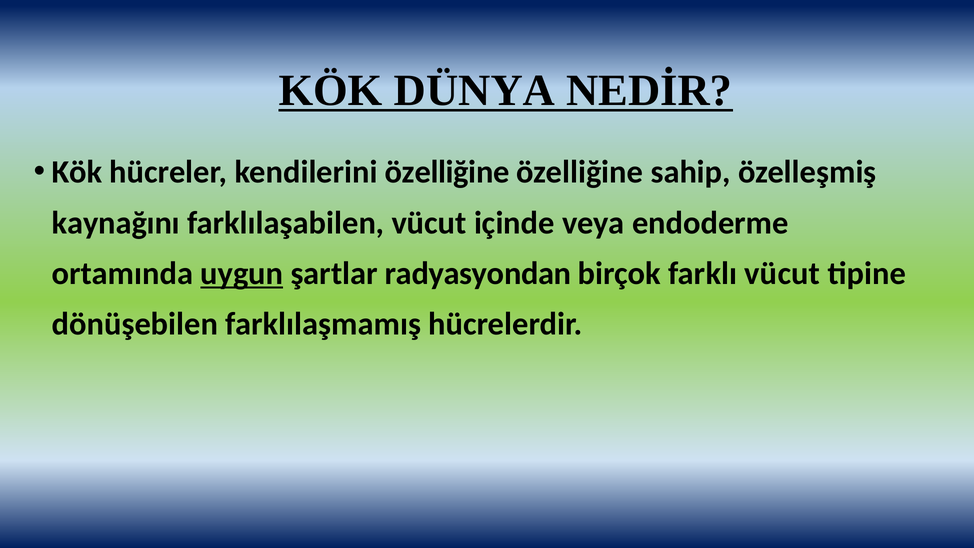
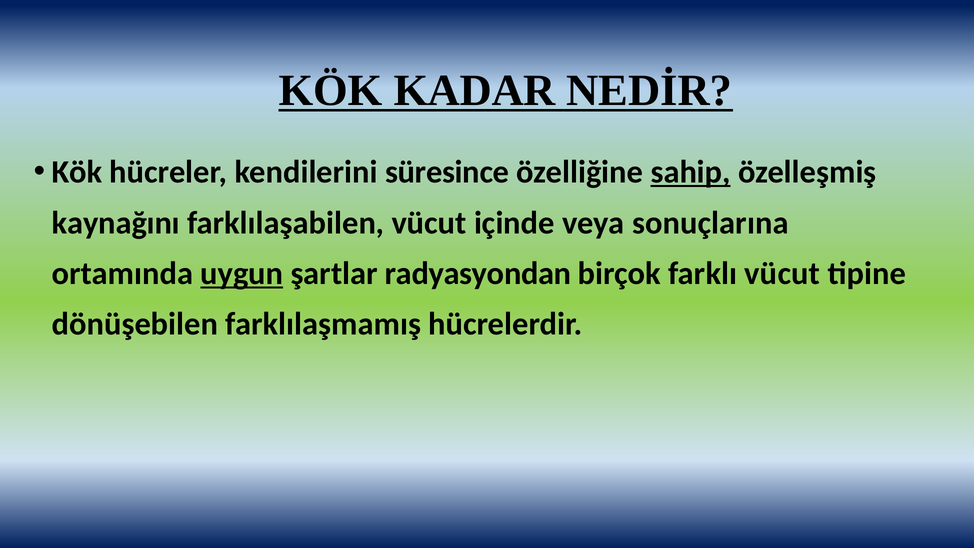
DÜNYA: DÜNYA -> KADAR (475, 91)
kendilerini özelliğine: özelliğine -> süresince (447, 172)
sahip underline: none -> present (691, 172)
endoderme: endoderme -> sonuçlarına (710, 223)
